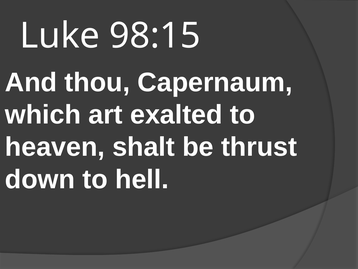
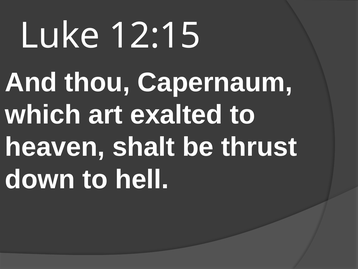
98:15: 98:15 -> 12:15 (155, 36)
